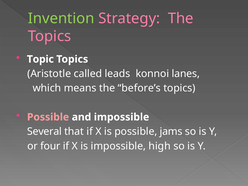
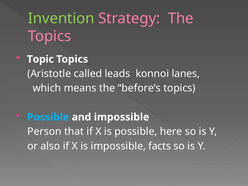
Possible colour: pink -> light blue (48, 117)
Several: Several -> Person (44, 132)
jams: jams -> here (171, 132)
four: four -> also (50, 146)
high: high -> facts (160, 146)
